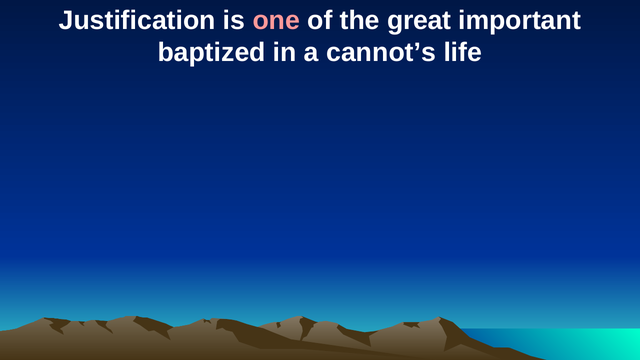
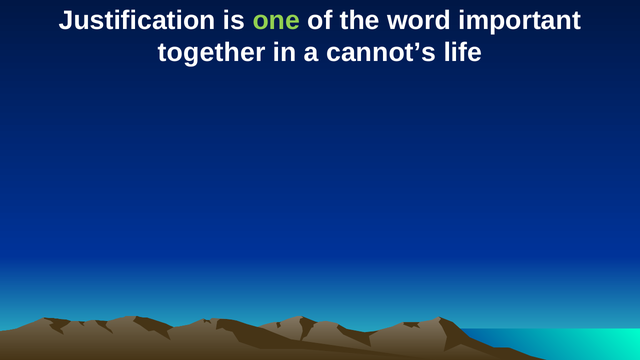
one colour: pink -> light green (276, 20)
great: great -> word (419, 20)
baptized: baptized -> together (212, 52)
